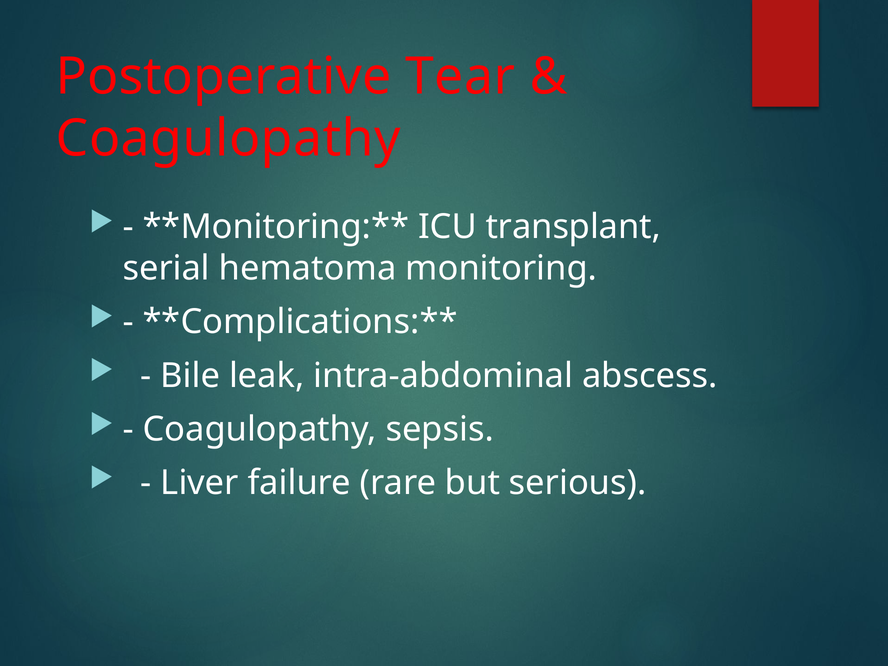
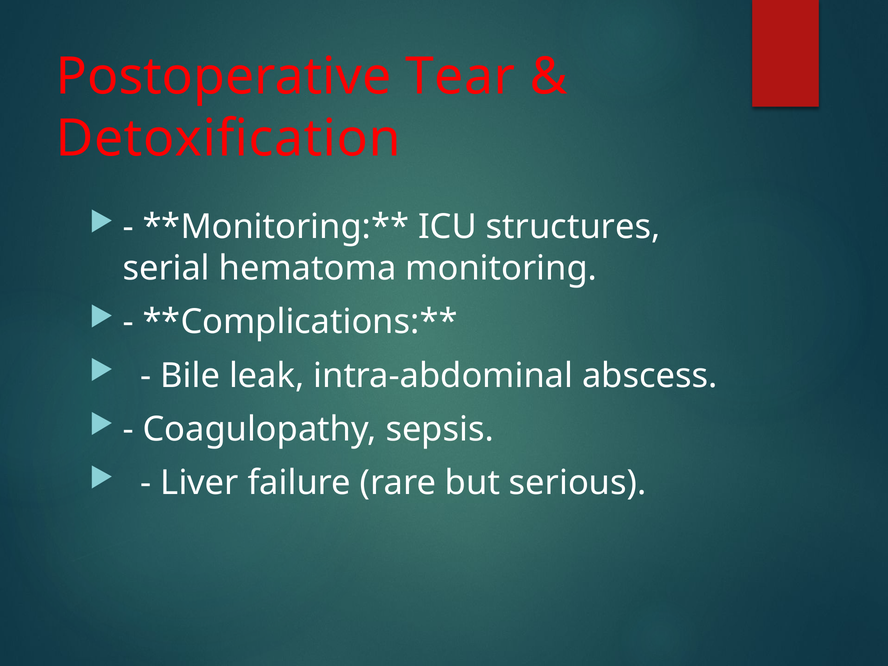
Coagulopathy: Coagulopathy -> Detoxification (228, 139)
transplant: transplant -> structures (573, 227)
